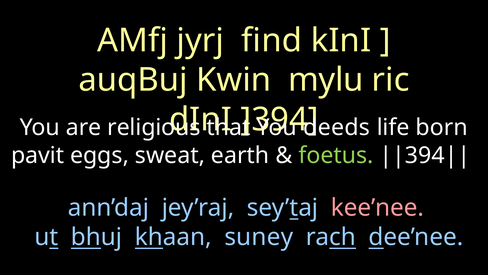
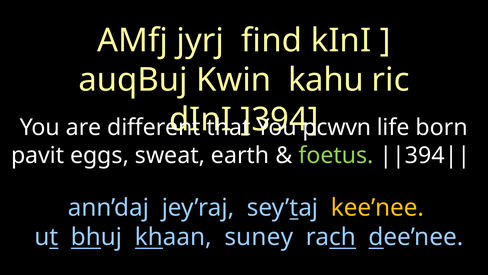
mylu: mylu -> kahu (326, 80)
religious: religious -> different (154, 127)
deeds: deeds -> pcwvn (337, 127)
kee’nee colour: pink -> yellow (377, 208)
